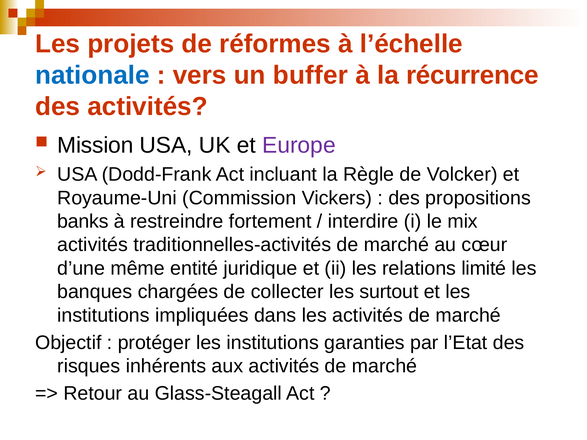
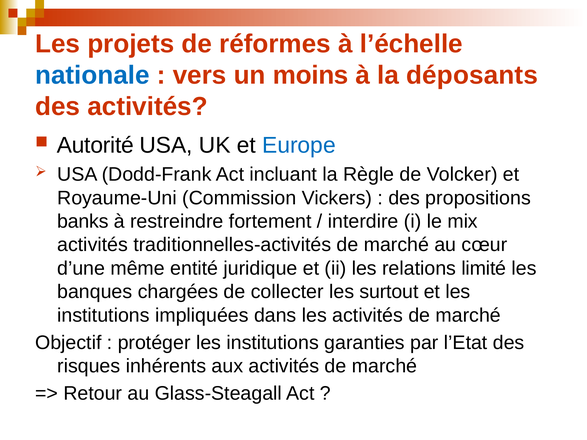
buffer: buffer -> moins (311, 75)
récurrence: récurrence -> déposants (472, 75)
Mission: Mission -> Autorité (95, 145)
Europe colour: purple -> blue (299, 145)
